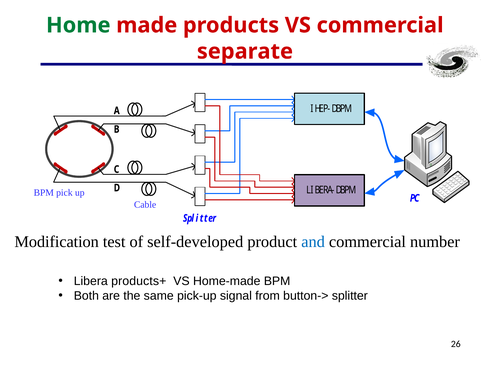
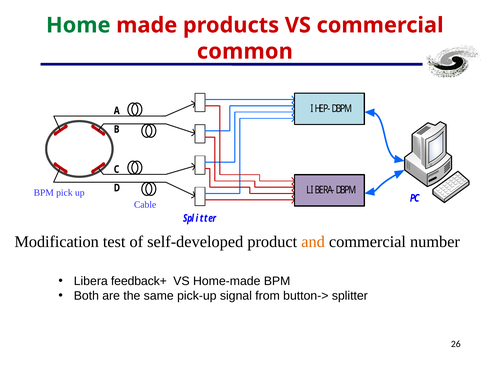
separate: separate -> common (245, 51)
and colour: blue -> orange (313, 241)
products+: products+ -> feedback+ (139, 281)
